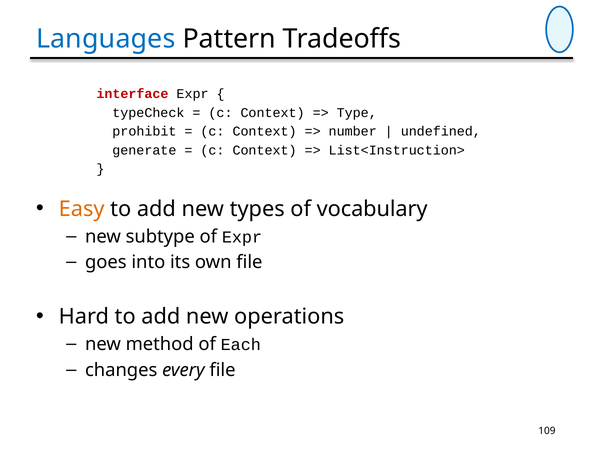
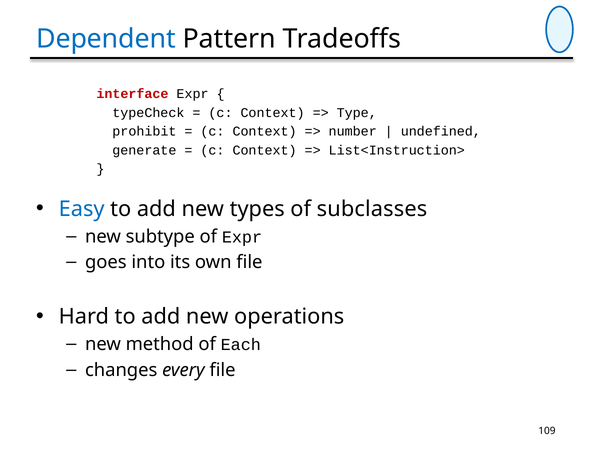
Languages: Languages -> Dependent (106, 39)
Easy colour: orange -> blue (82, 209)
vocabulary: vocabulary -> subclasses (372, 209)
